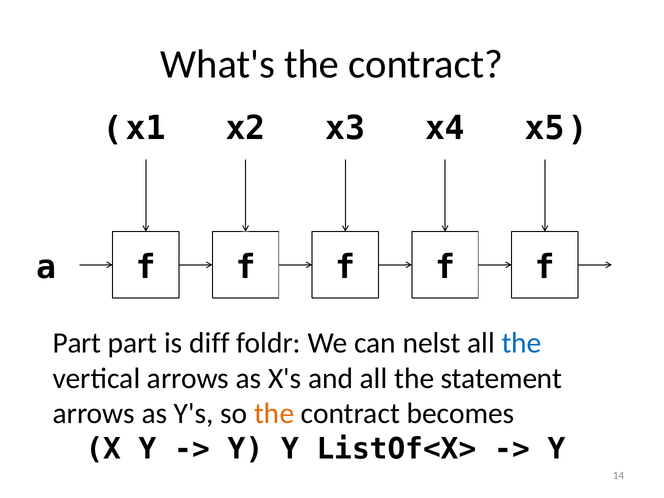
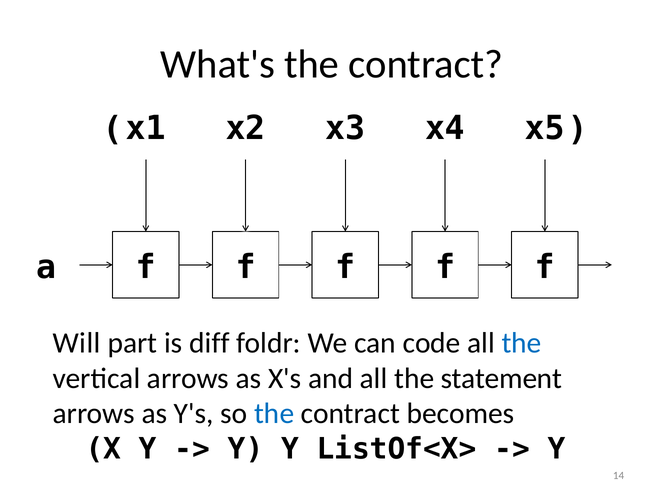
Part: Part -> Will (77, 343)
nelst: nelst -> code (432, 343)
the colour: orange -> blue (274, 414)
